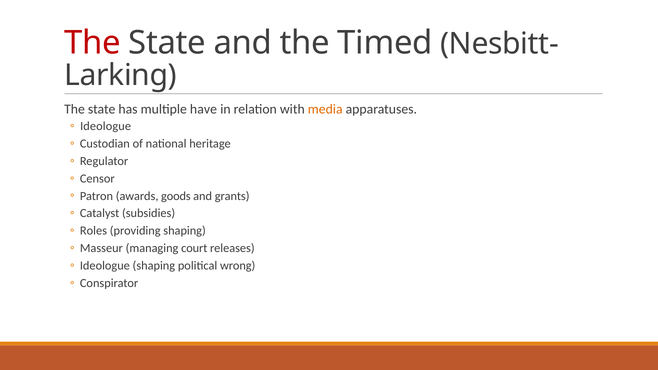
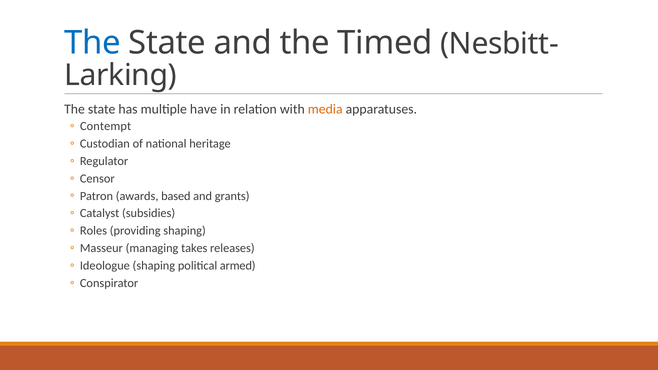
The colour: red -> blue (92, 43)
Ideologue: Ideologue -> Contempt (106, 126)
goods: goods -> based (176, 196)
court: court -> takes (194, 248)
wrong: wrong -> armed (238, 266)
